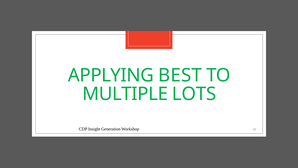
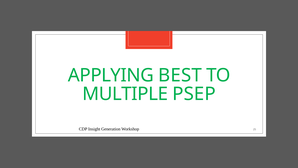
LOTS: LOTS -> PSEP (194, 94)
